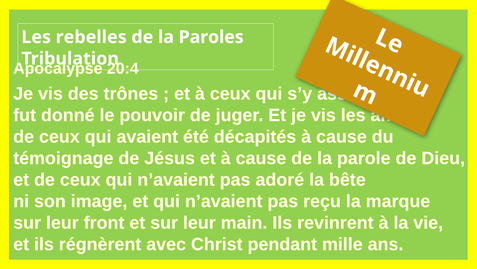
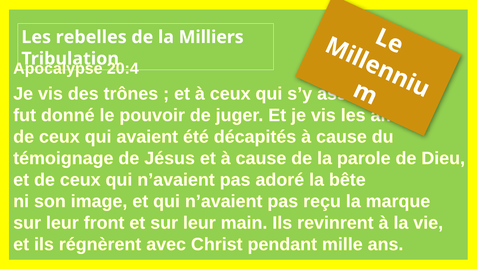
Paroles: Paroles -> Milliers (211, 37)
